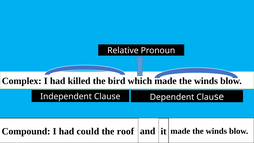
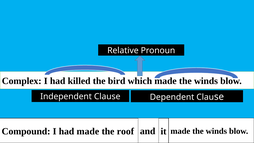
had could: could -> made (88, 131)
